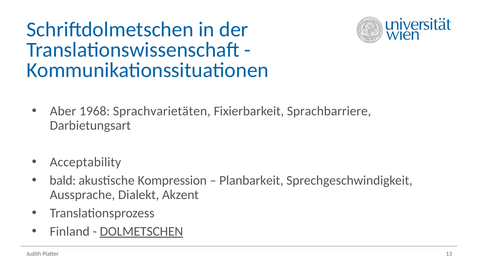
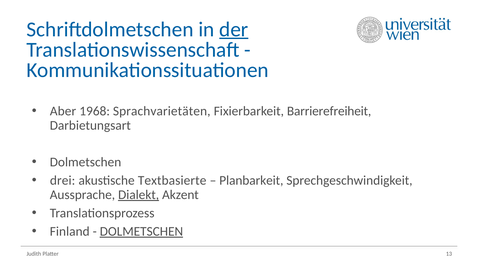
der underline: none -> present (234, 29)
Sprachbarriere: Sprachbarriere -> Barrierefreiheit (329, 111)
Acceptability: Acceptability -> Dolmetschen (86, 162)
bald: bald -> drei (63, 180)
Kompression: Kompression -> Textbasierte (172, 180)
Dialekt underline: none -> present (139, 195)
